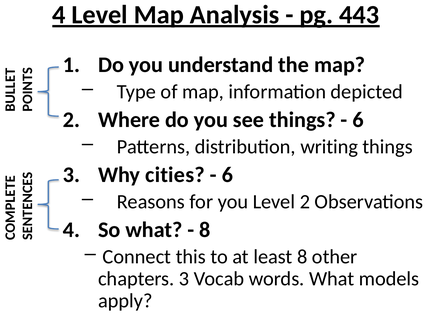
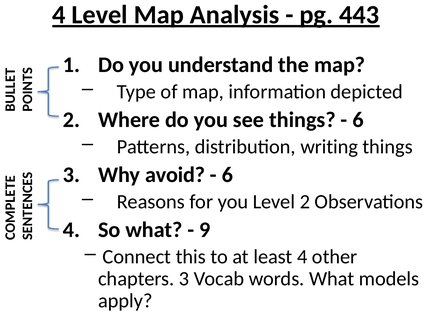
cities: cities -> avoid (175, 175)
8: 8 -> 9 (205, 230)
least 8: 8 -> 4 (302, 257)
